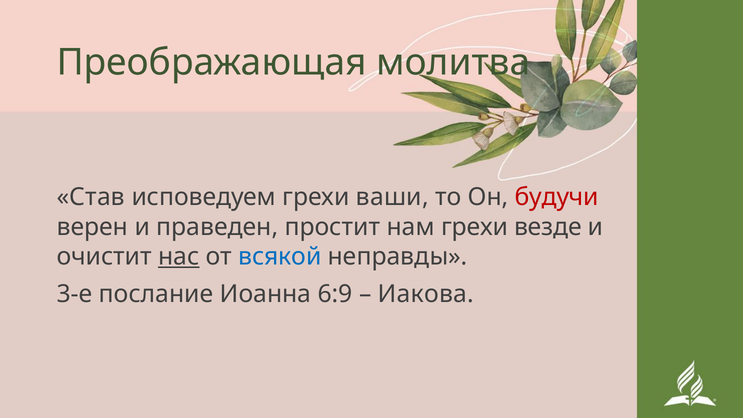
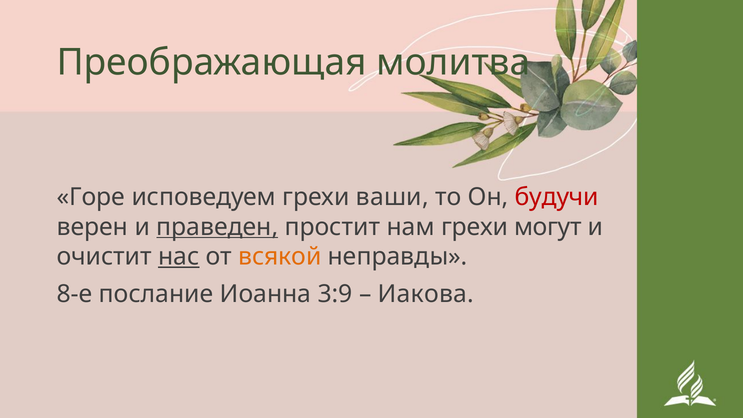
Став: Став -> Горе (91, 197)
праведен underline: none -> present (217, 227)
везде: везде -> могут (548, 227)
всякой colour: blue -> orange (280, 257)
3-е: 3-е -> 8-е (75, 294)
6:9: 6:9 -> 3:9 (335, 294)
